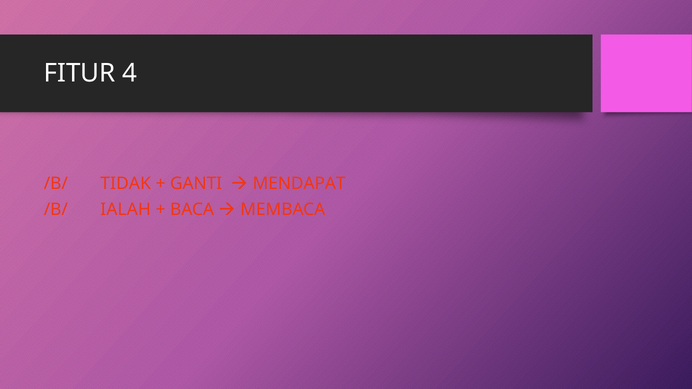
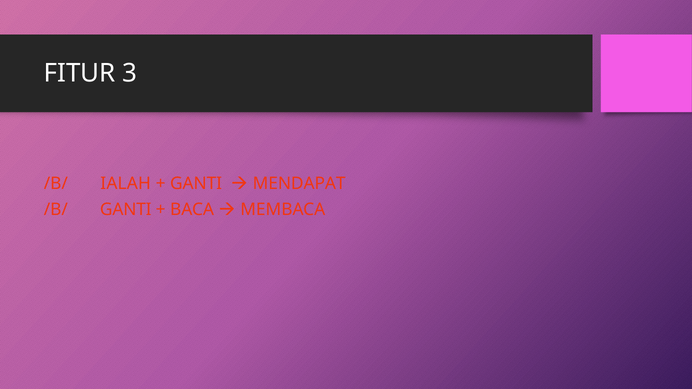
4: 4 -> 3 (130, 73)
TIDAK: TIDAK -> IALAH (126, 184)
/B/ IALAH: IALAH -> GANTI (126, 210)
